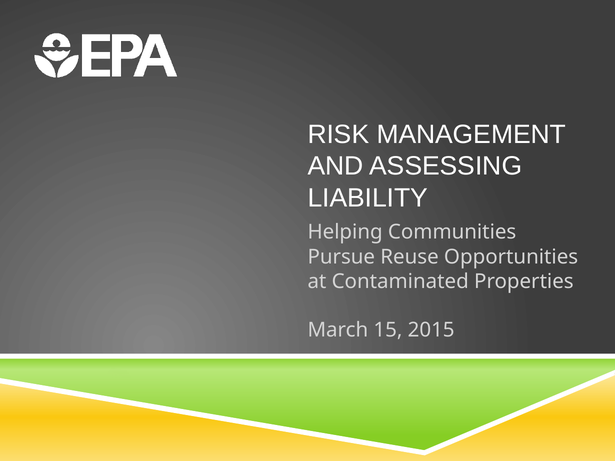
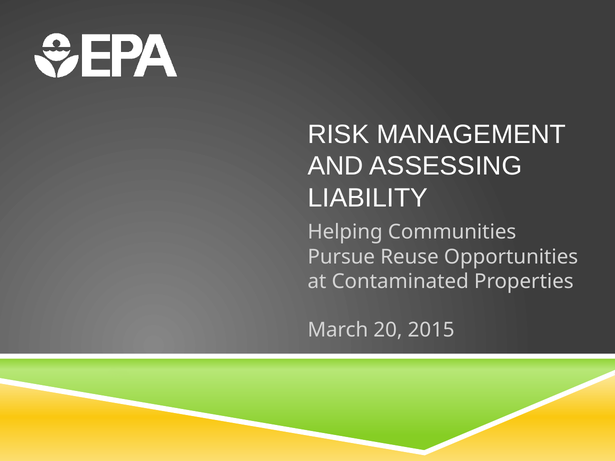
15: 15 -> 20 (388, 330)
